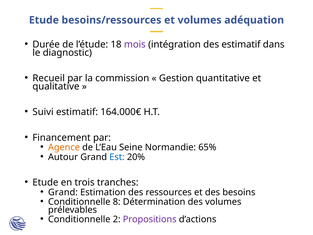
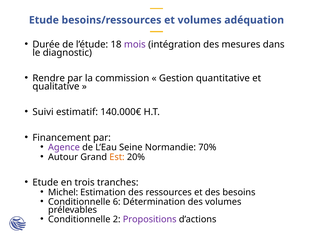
des estimatif: estimatif -> mesures (241, 44)
Recueil: Recueil -> Rendre (49, 78)
164.000€: 164.000€ -> 140.000€ (121, 112)
Agence colour: orange -> purple (64, 147)
65%: 65% -> 70% (207, 147)
Est colour: blue -> orange (117, 157)
Grand: Grand -> Michel (63, 192)
8: 8 -> 6 (117, 202)
